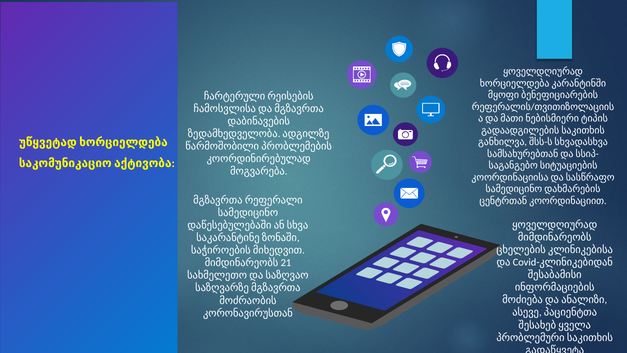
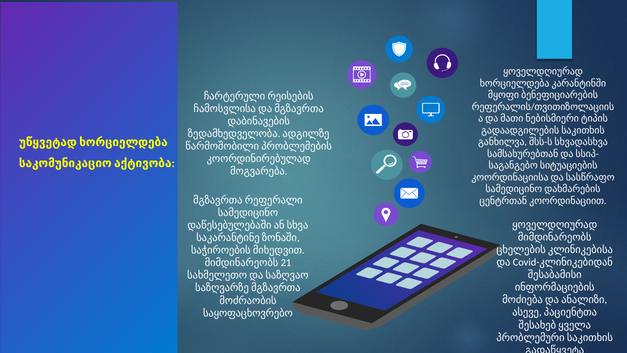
კორონავირუსთან: კორონავირუსთან -> საყოფაცხოვრებო (248, 313)
